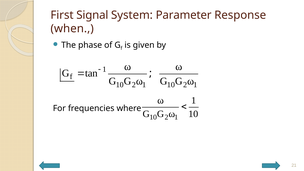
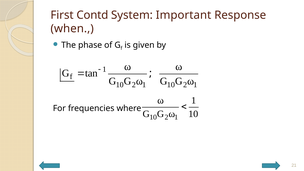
Signal: Signal -> Contd (92, 15)
Parameter: Parameter -> Important (184, 15)
